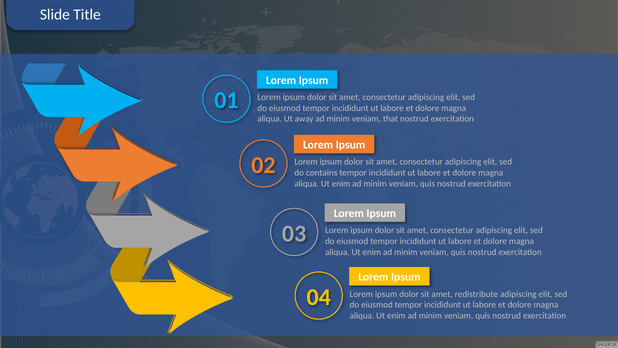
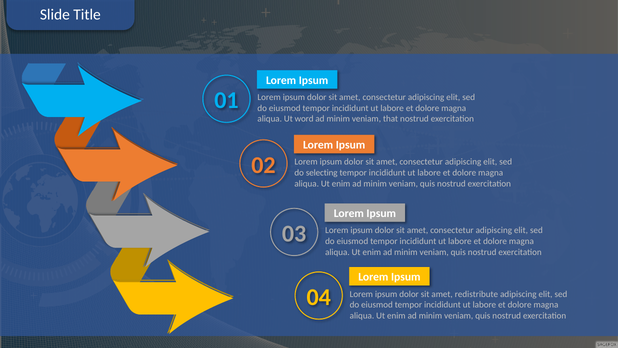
away: away -> word (304, 119)
contains: contains -> selecting (322, 173)
